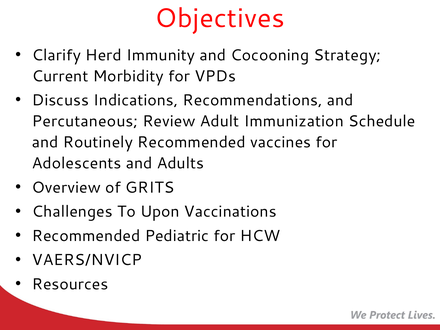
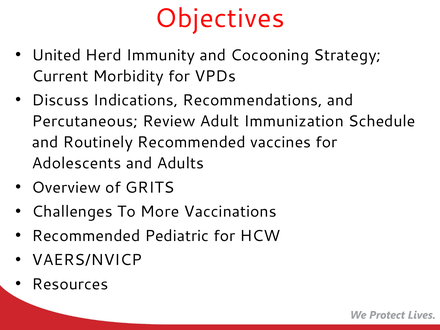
Clarify: Clarify -> United (56, 55)
Upon: Upon -> More (160, 212)
